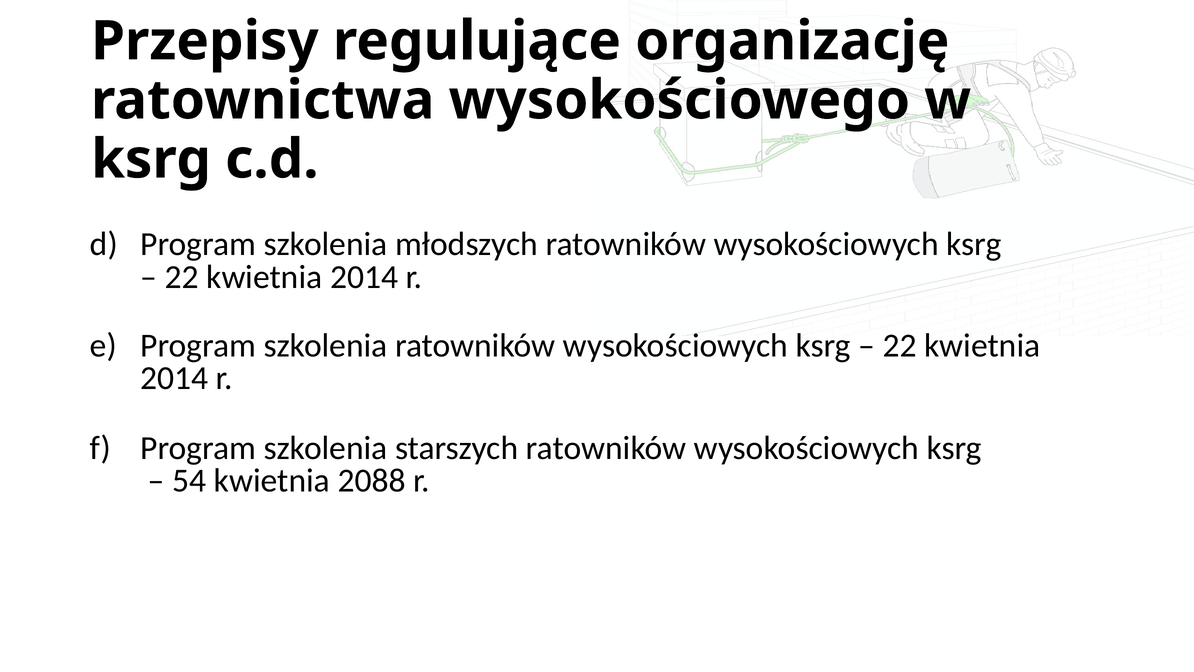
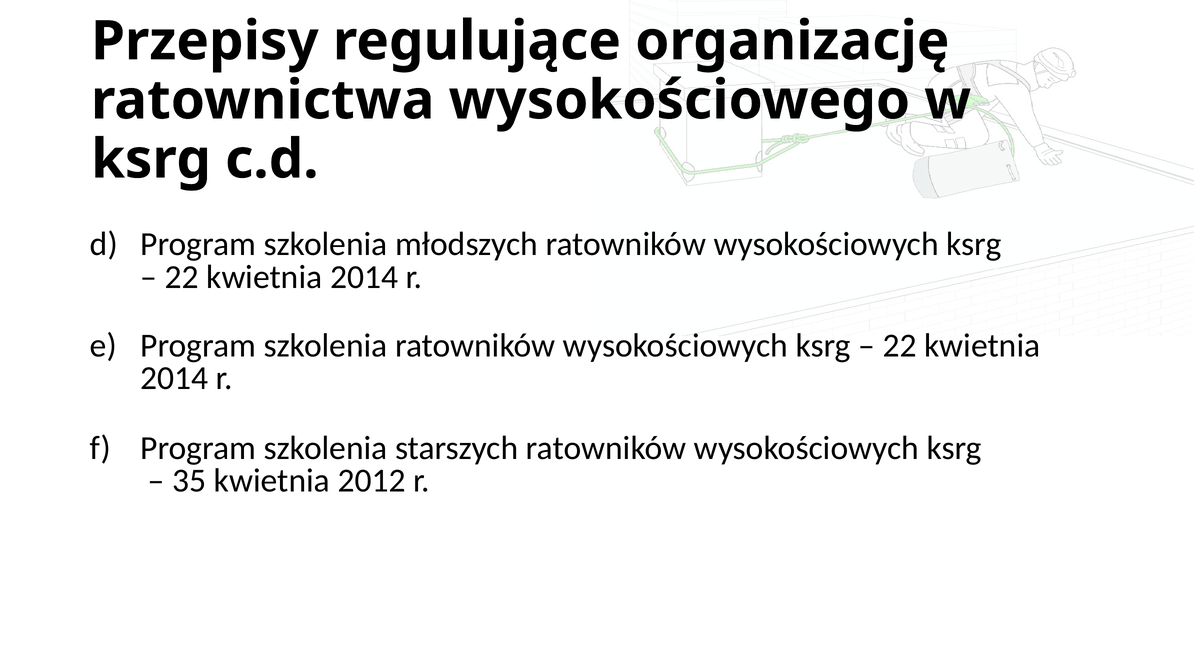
54: 54 -> 35 (189, 480)
2088: 2088 -> 2012 (372, 480)
